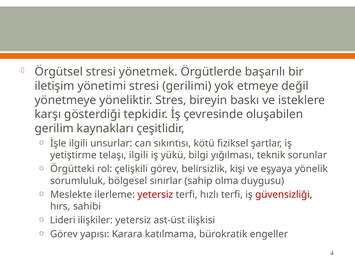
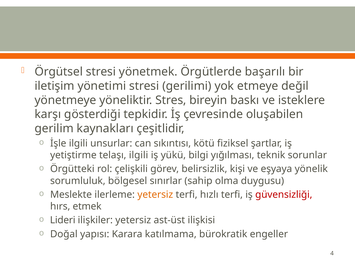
yetersiz colour: red -> orange (155, 195)
sahibi: sahibi -> etmek (87, 207)
Görev: Görev -> Doğal (64, 234)
